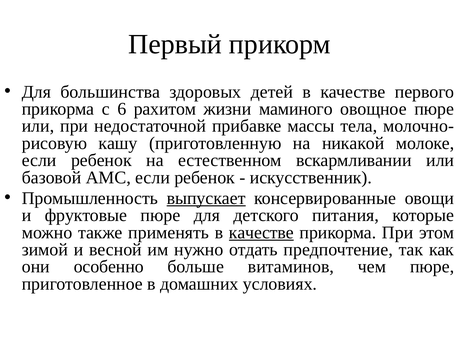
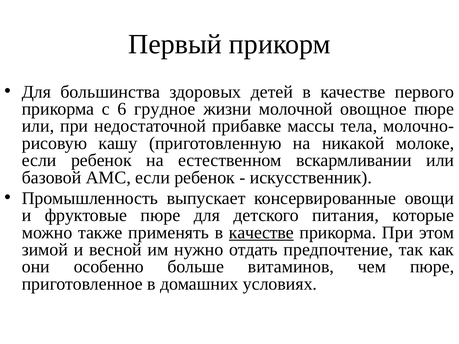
рахитом: рахитом -> грудное (165, 109)
маминого: маминого -> молочной (296, 109)
выпускает underline: present -> none (206, 198)
